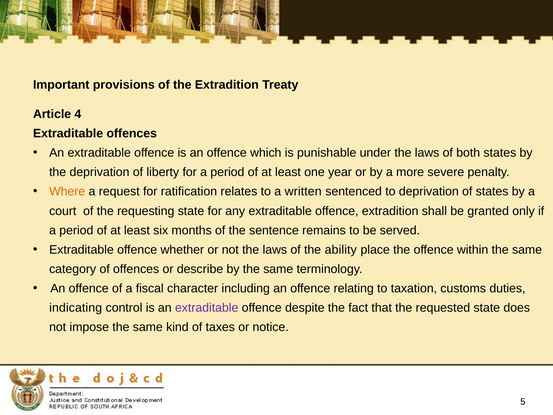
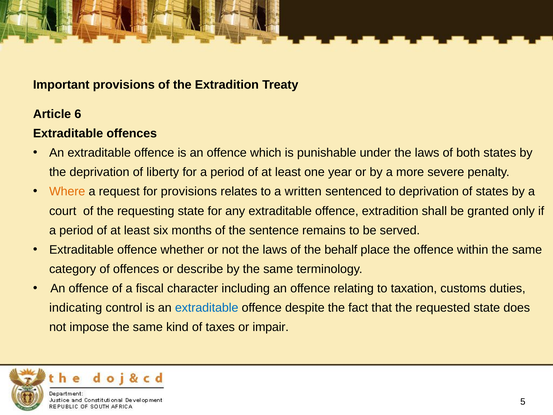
4: 4 -> 6 (78, 114)
for ratification: ratification -> provisions (189, 191)
ability: ability -> behalf (341, 250)
extraditable colour: purple -> blue (207, 308)
notice: notice -> impair (271, 327)
